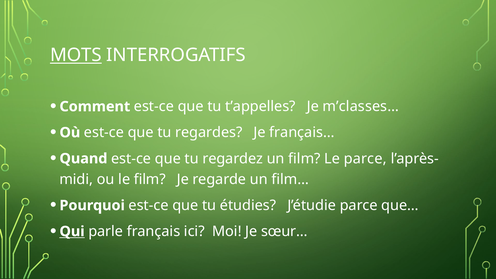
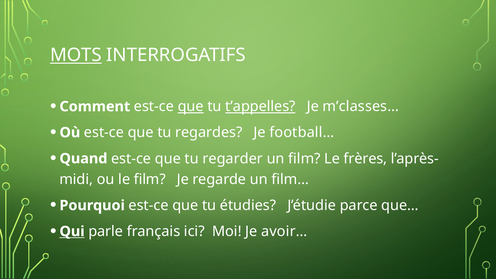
que underline: none -> present (191, 107)
t’appelles underline: none -> present (260, 107)
français…: français… -> football… (302, 133)
regardez: regardez -> regarder (233, 159)
Le parce: parce -> frères (365, 159)
sœur…: sœur… -> avoir… (284, 231)
